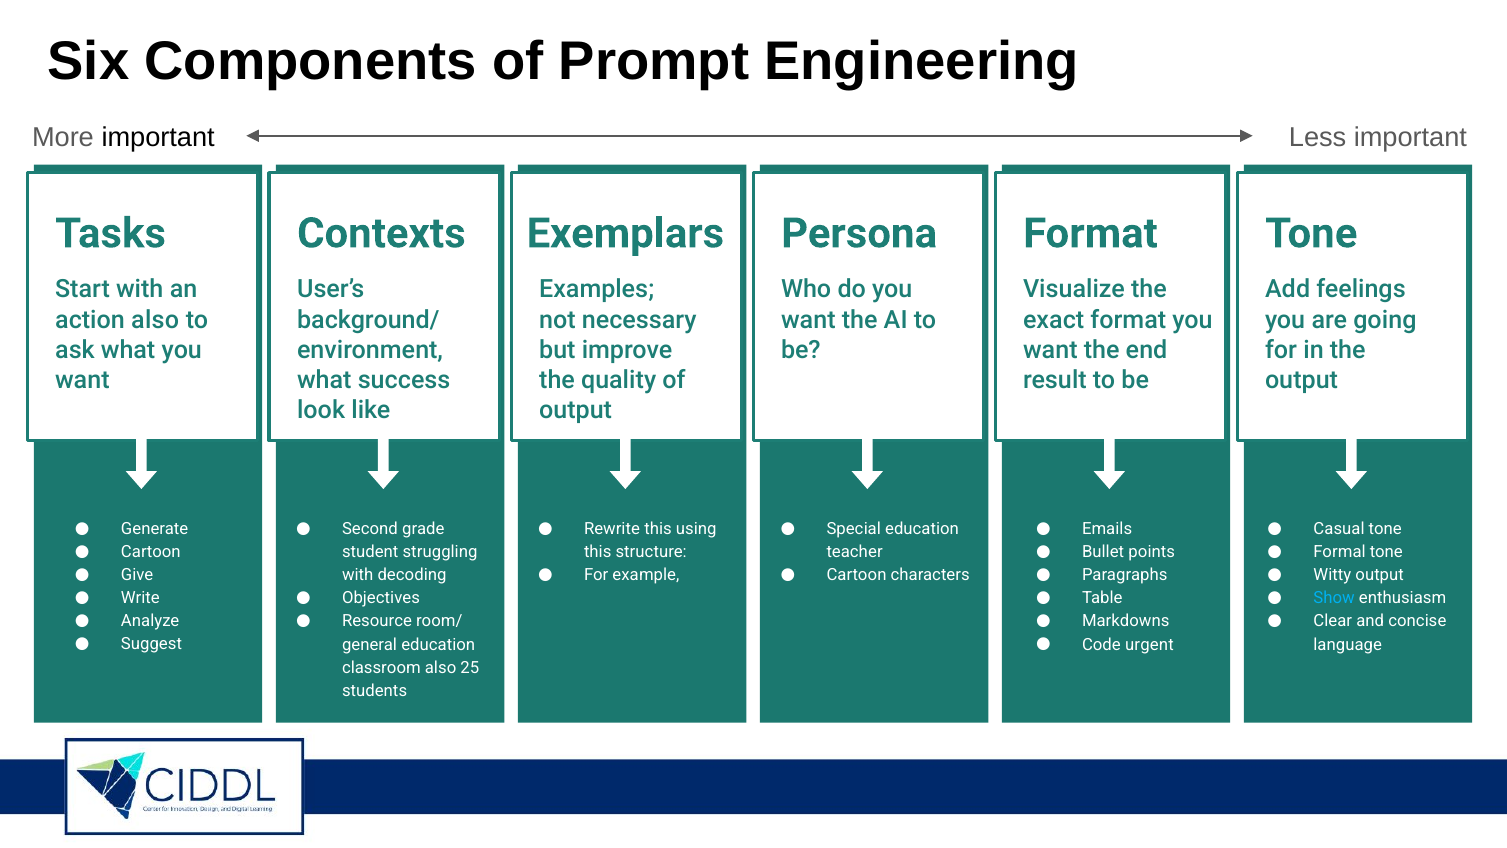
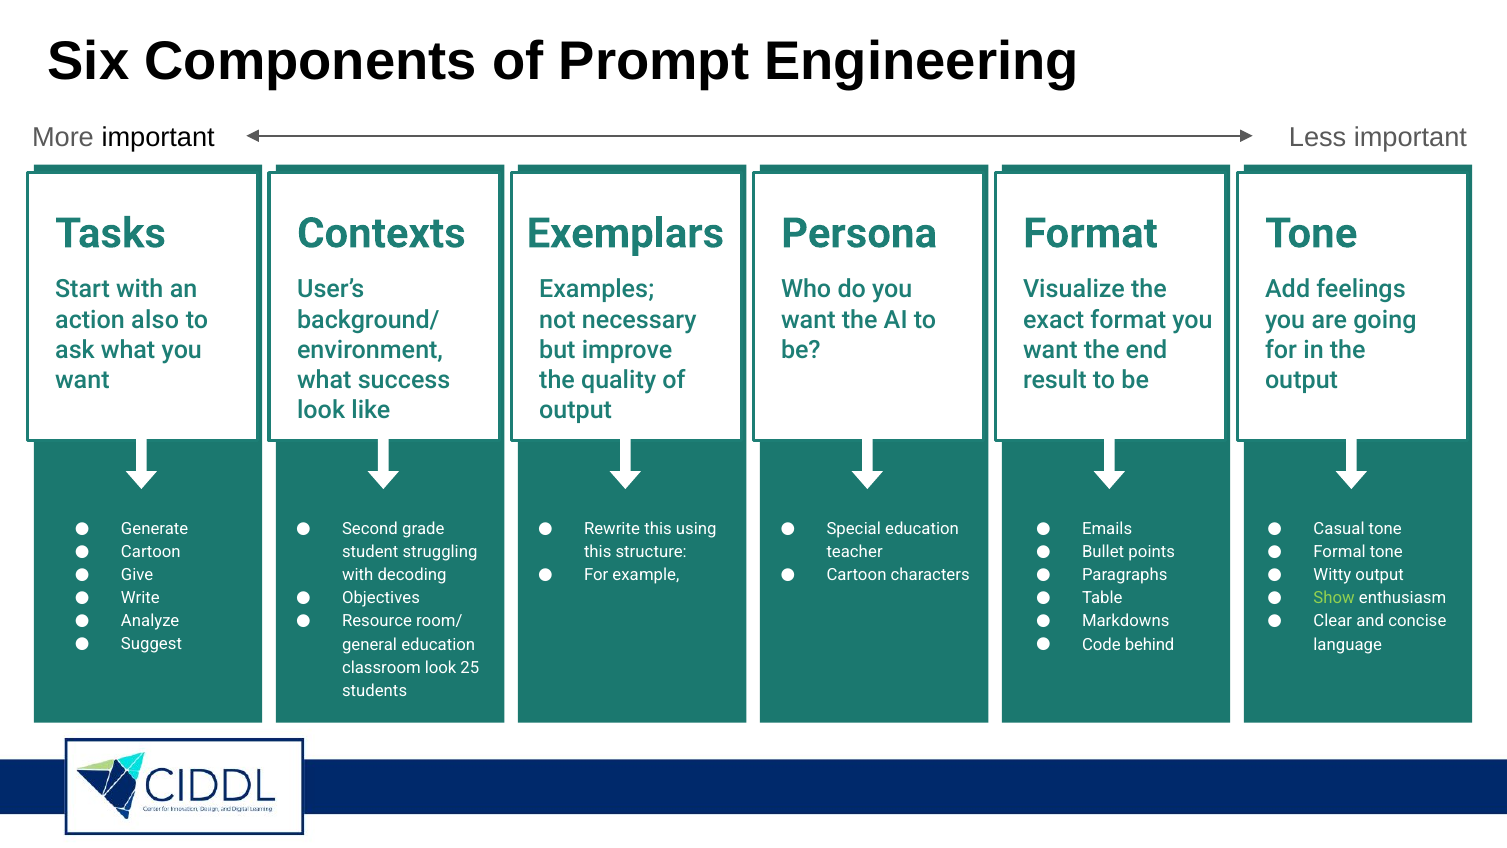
Show colour: light blue -> light green (1334, 598)
urgent: urgent -> behind (1150, 644)
classroom also: also -> look (441, 667)
